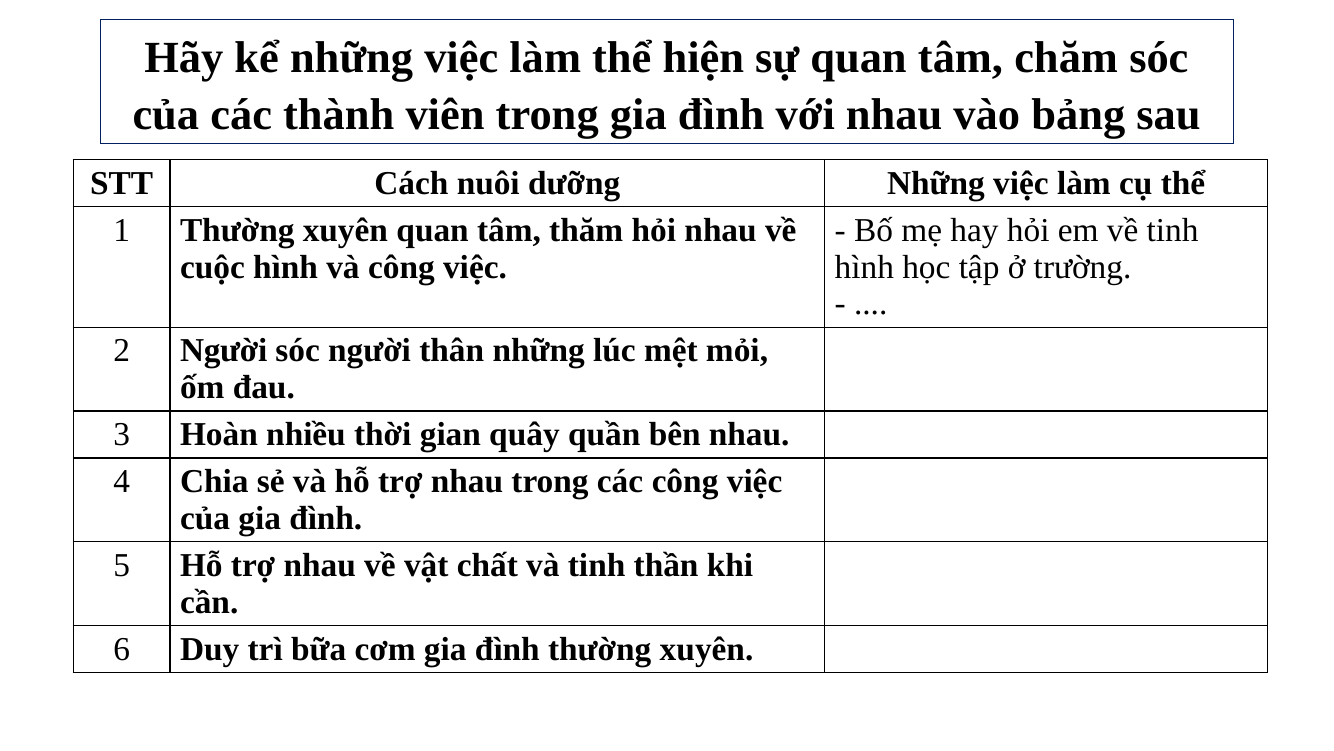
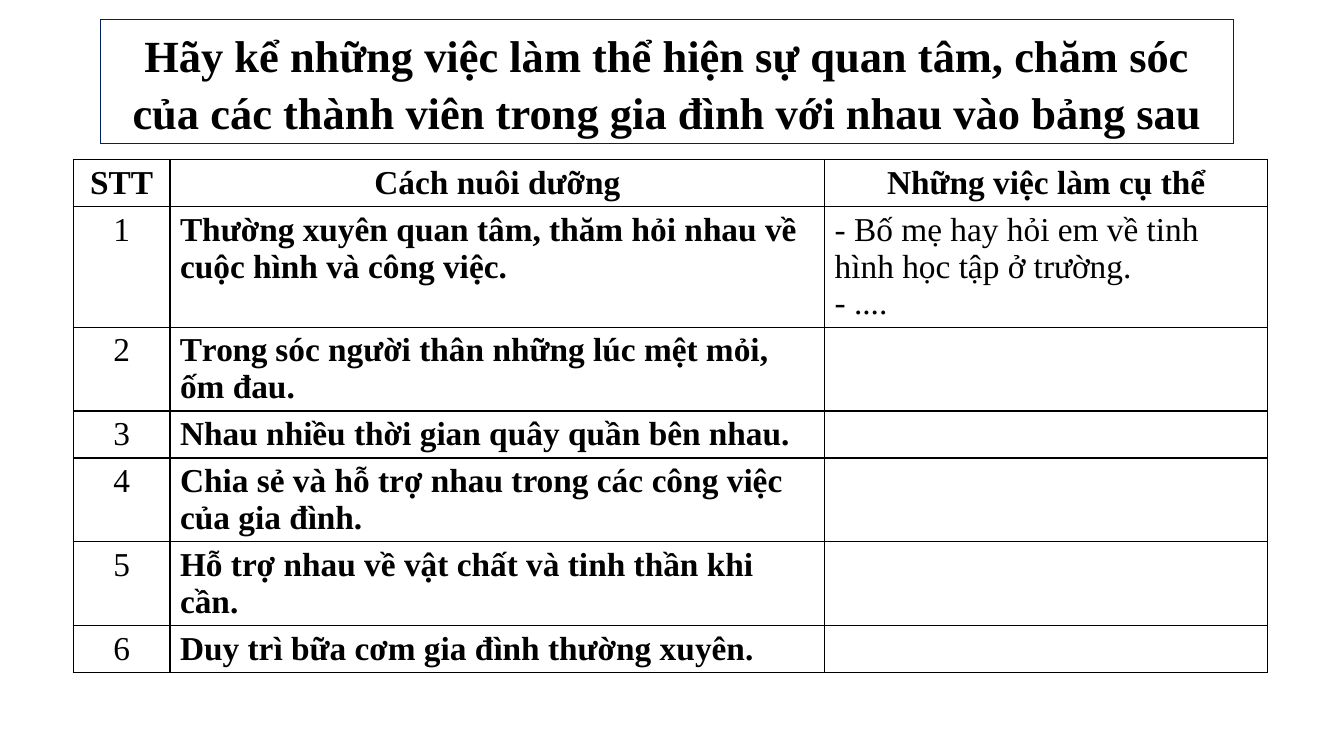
2 Người: Người -> Trong (224, 351)
3 Hoàn: Hoàn -> Nhau (219, 434)
